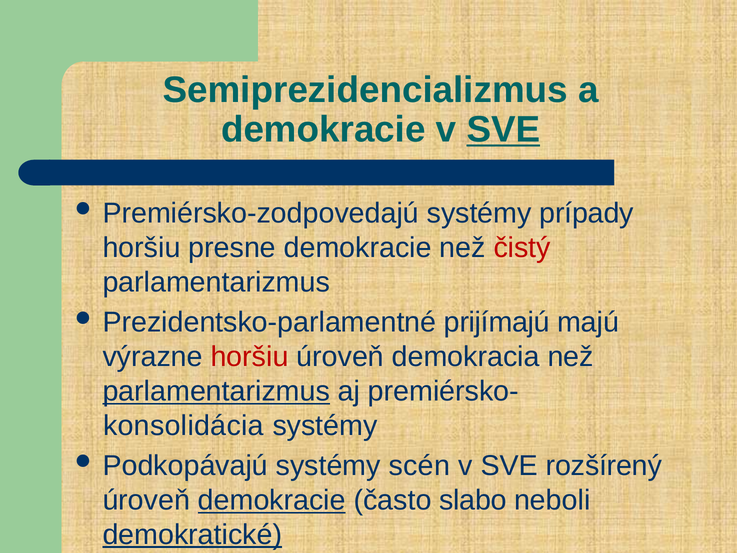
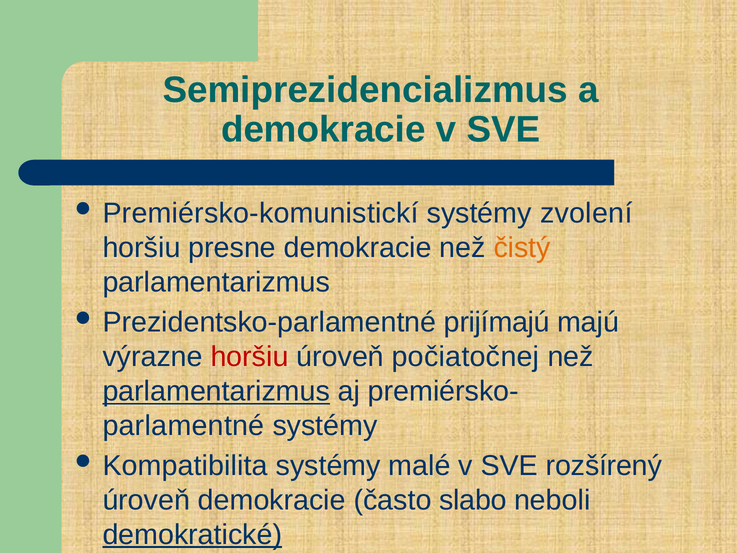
SVE underline: present -> none (503, 130)
Premiérsko-zodpovedajú: Premiérsko-zodpovedajú -> Premiérsko-komunistickí (261, 213)
prípady: prípady -> zvolení (586, 213)
čistý colour: red -> orange (522, 248)
demokracia: demokracia -> počiatočnej (466, 357)
konsolidácia: konsolidácia -> parlamentné (183, 426)
Podkopávajú: Podkopávajú -> Kompatibilita (185, 466)
scén: scén -> malé (420, 466)
demokracie underline: present -> none (272, 500)
